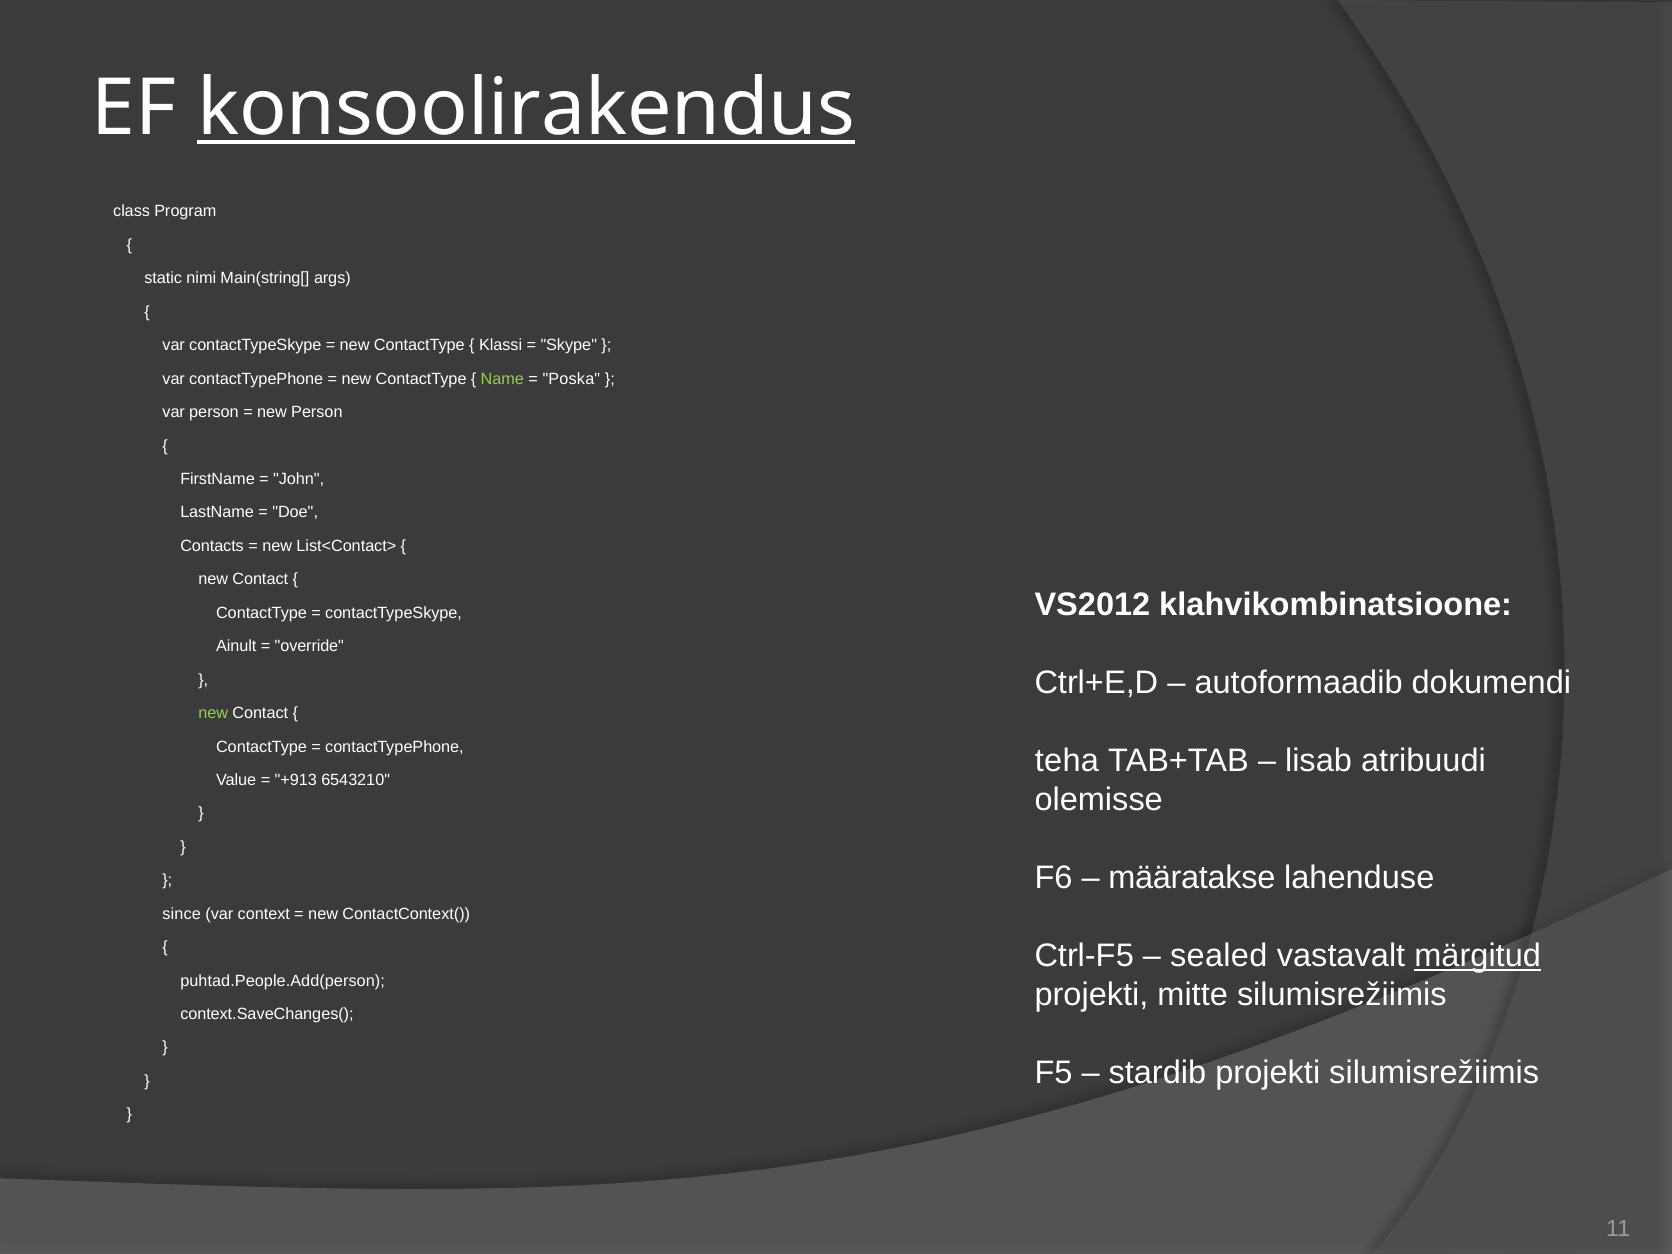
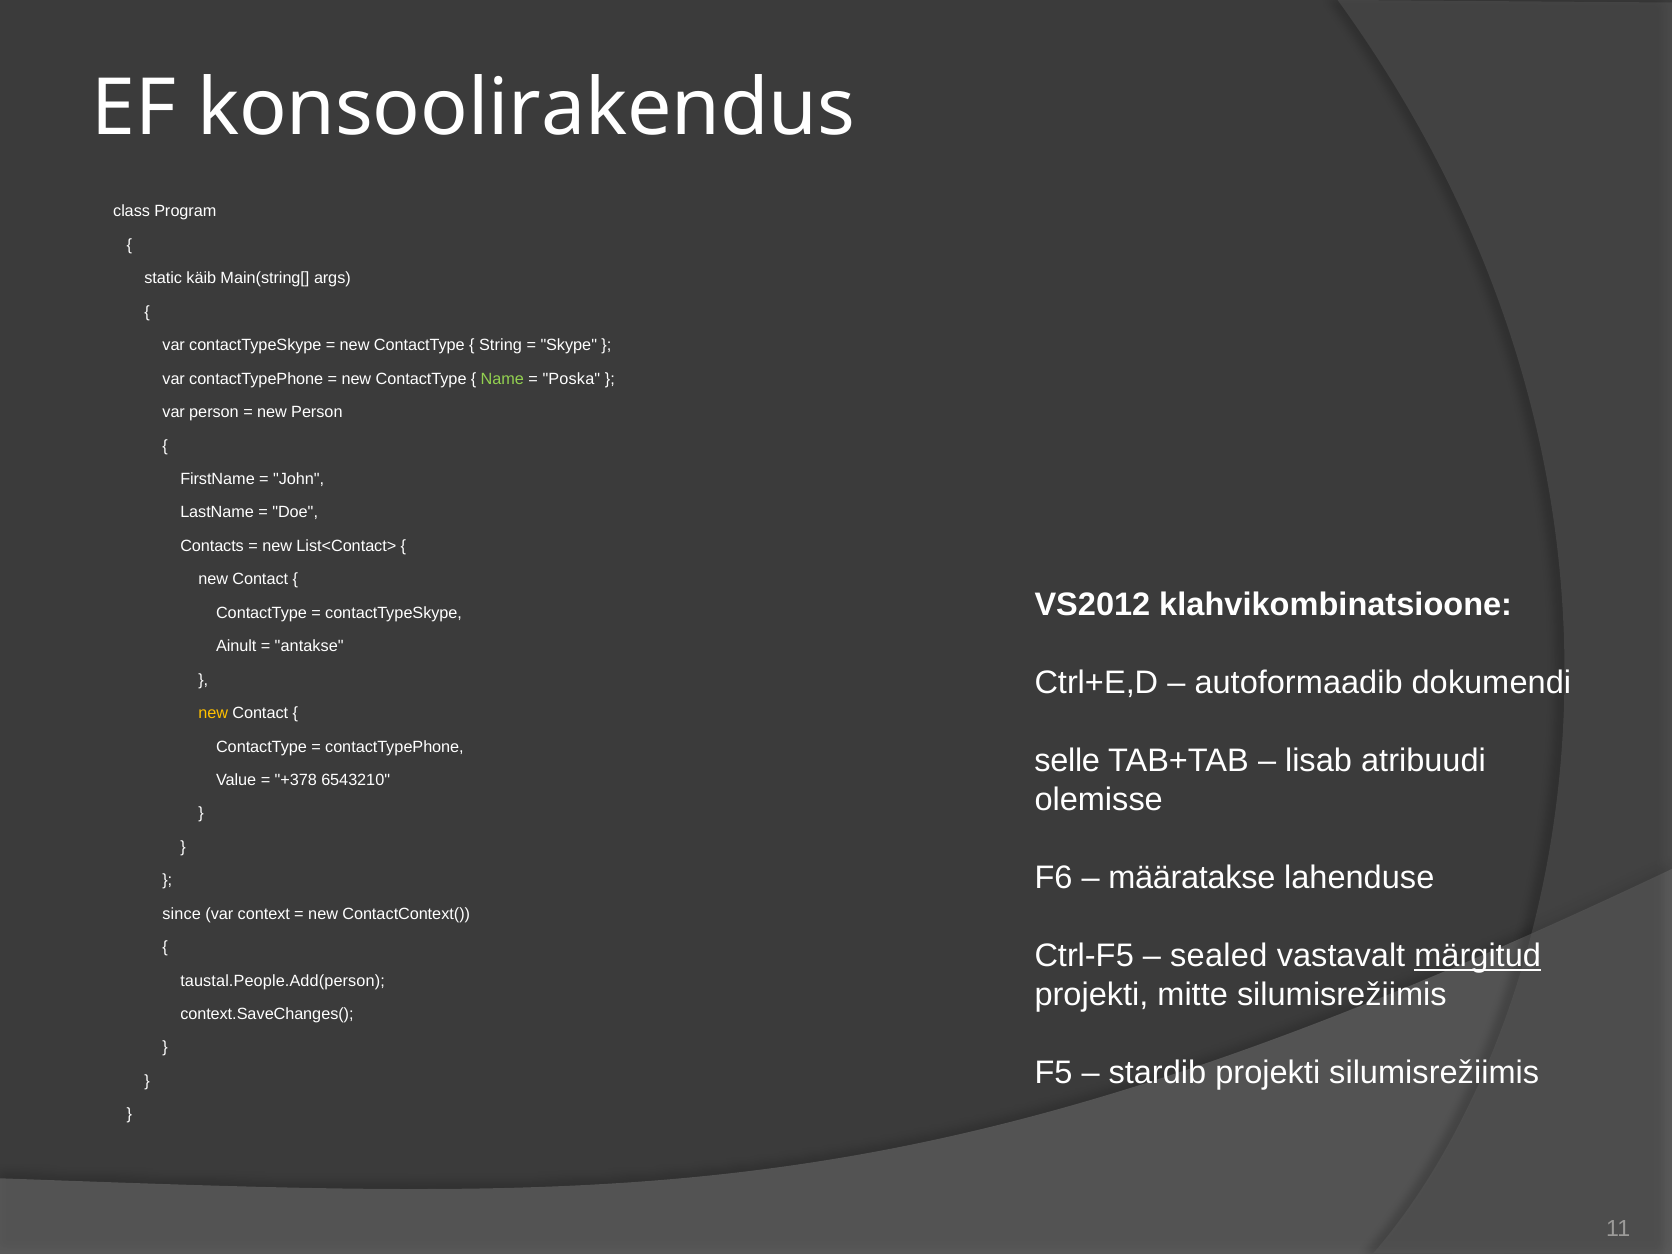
konsoolirakendus underline: present -> none (526, 108)
nimi: nimi -> käib (201, 278)
Klassi: Klassi -> String (501, 345)
override: override -> antakse (309, 646)
new colour: light green -> yellow (213, 713)
teha: teha -> selle (1067, 760)
+913: +913 -> +378 (296, 780)
puhtad.People.Add(person: puhtad.People.Add(person -> taustal.People.Add(person (283, 981)
